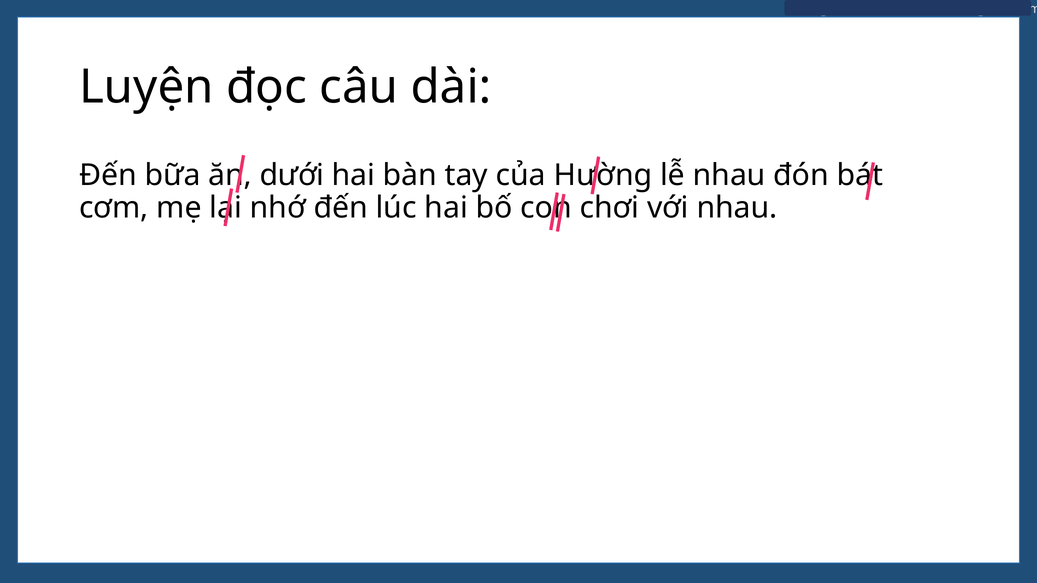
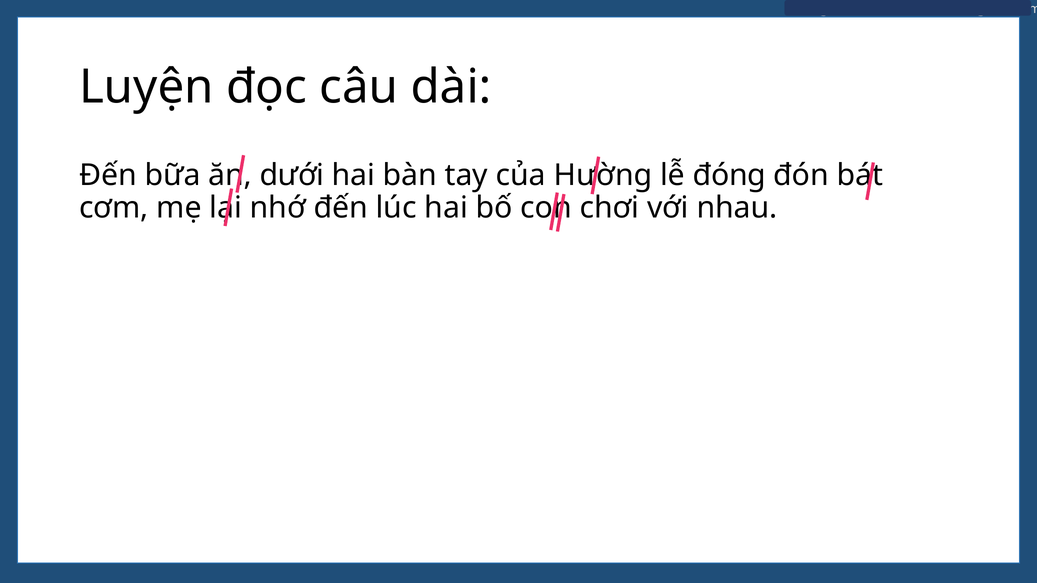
lễ nhau: nhau -> đóng (729, 175)
